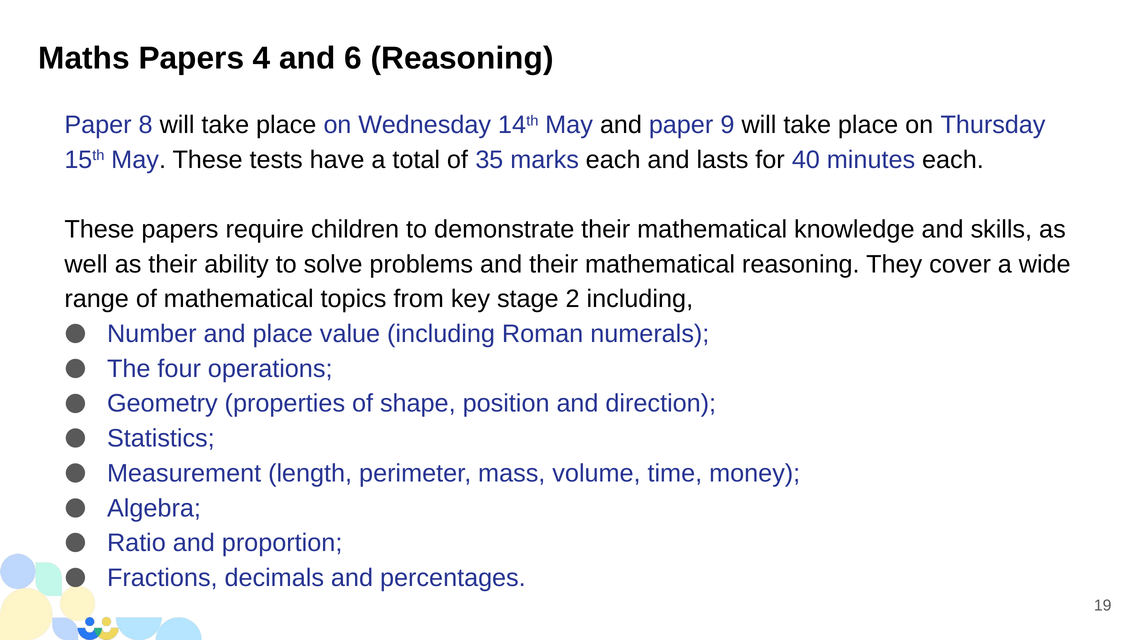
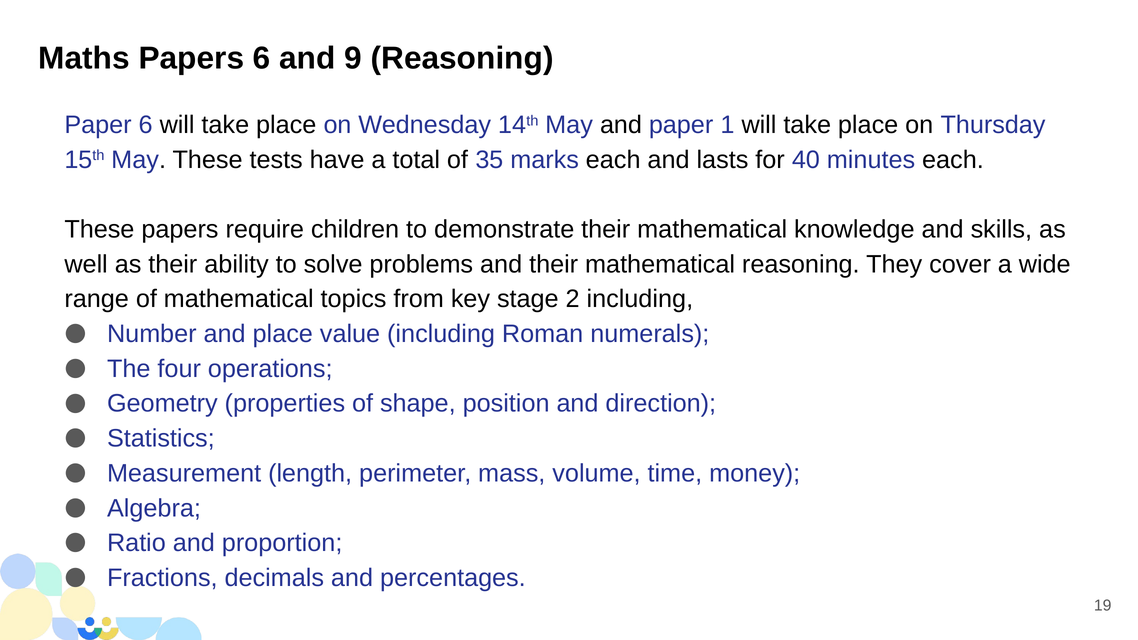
Papers 4: 4 -> 6 (262, 58)
6: 6 -> 9 (353, 58)
Paper 8: 8 -> 6 (146, 125)
9: 9 -> 1 (727, 125)
